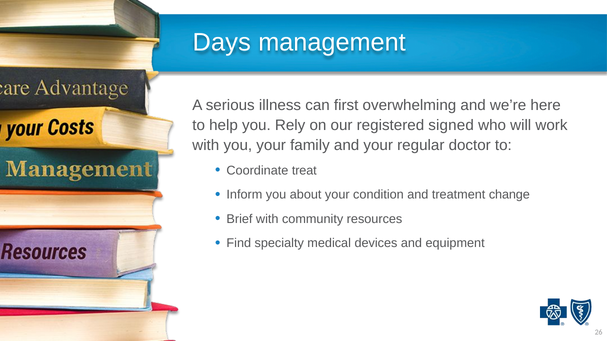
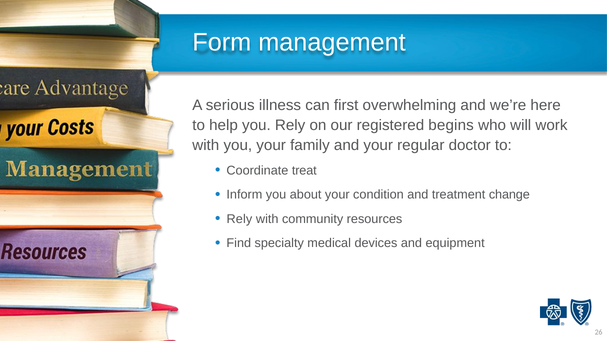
Days: Days -> Form (222, 43)
signed: signed -> begins (451, 125)
Brief: Brief -> Rely (239, 219)
